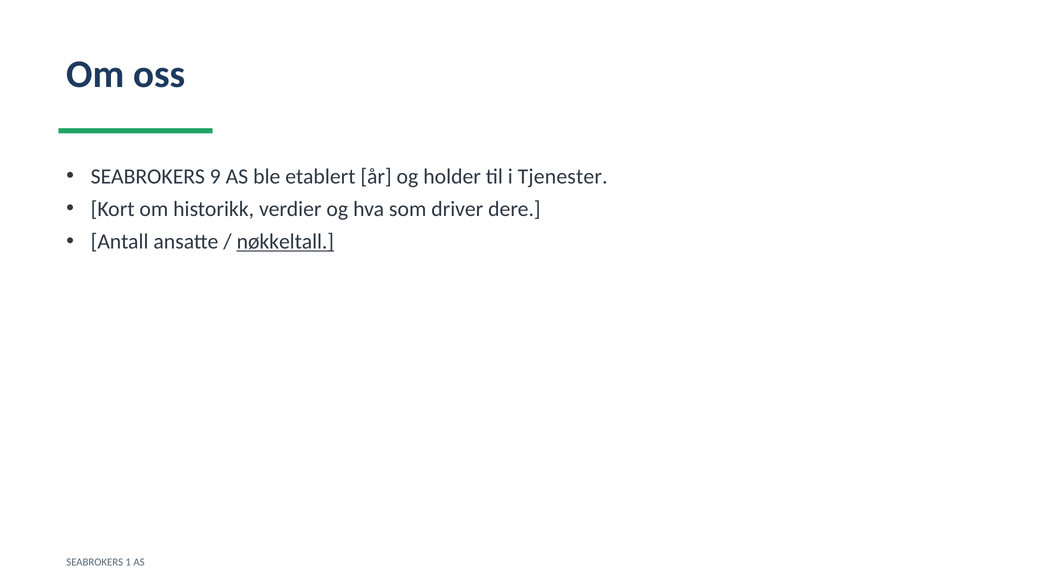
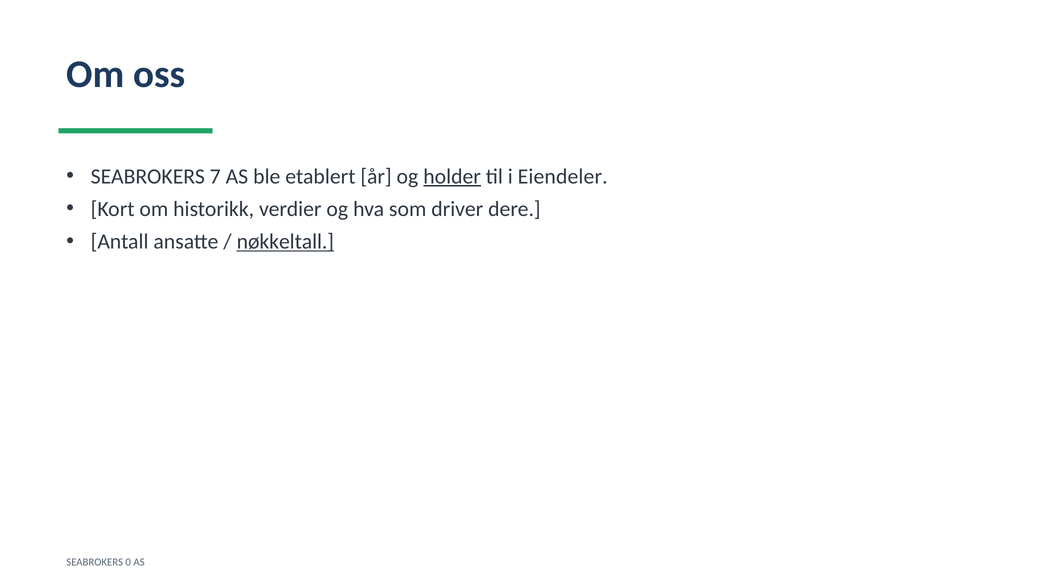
9: 9 -> 7 (215, 176)
holder underline: none -> present (452, 176)
Tjenester: Tjenester -> Eiendeler (563, 176)
1: 1 -> 0 (128, 562)
